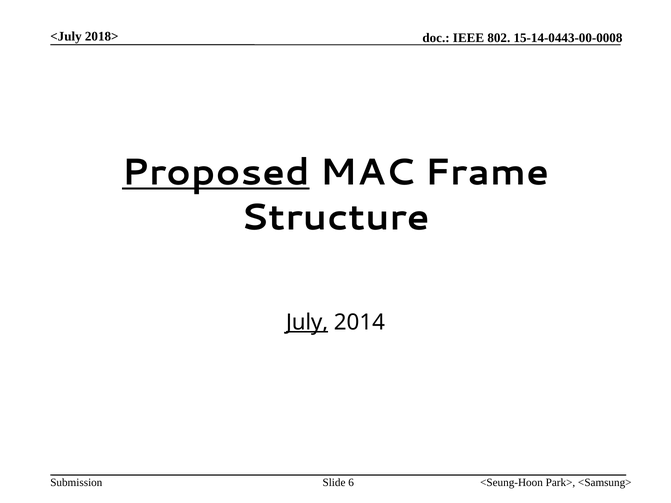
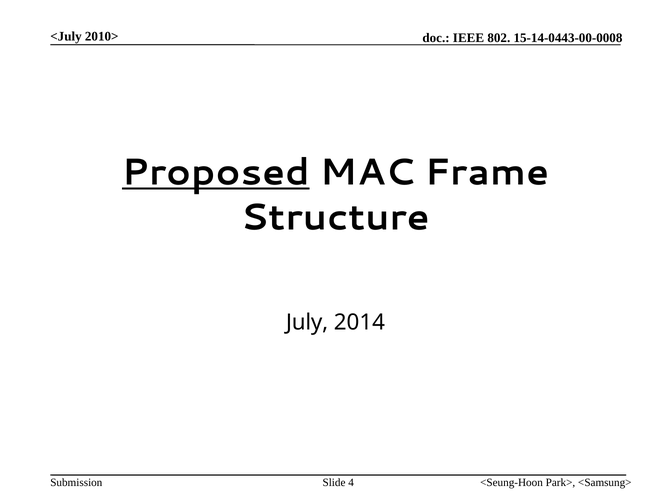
2018>: 2018> -> 2010> (102, 37)
July underline: present -> none (307, 322)
6: 6 -> 4 (351, 483)
